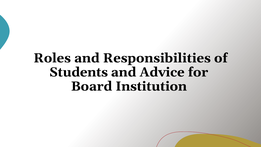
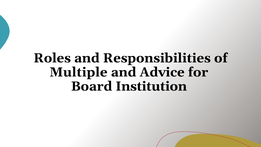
Students: Students -> Multiple (78, 72)
